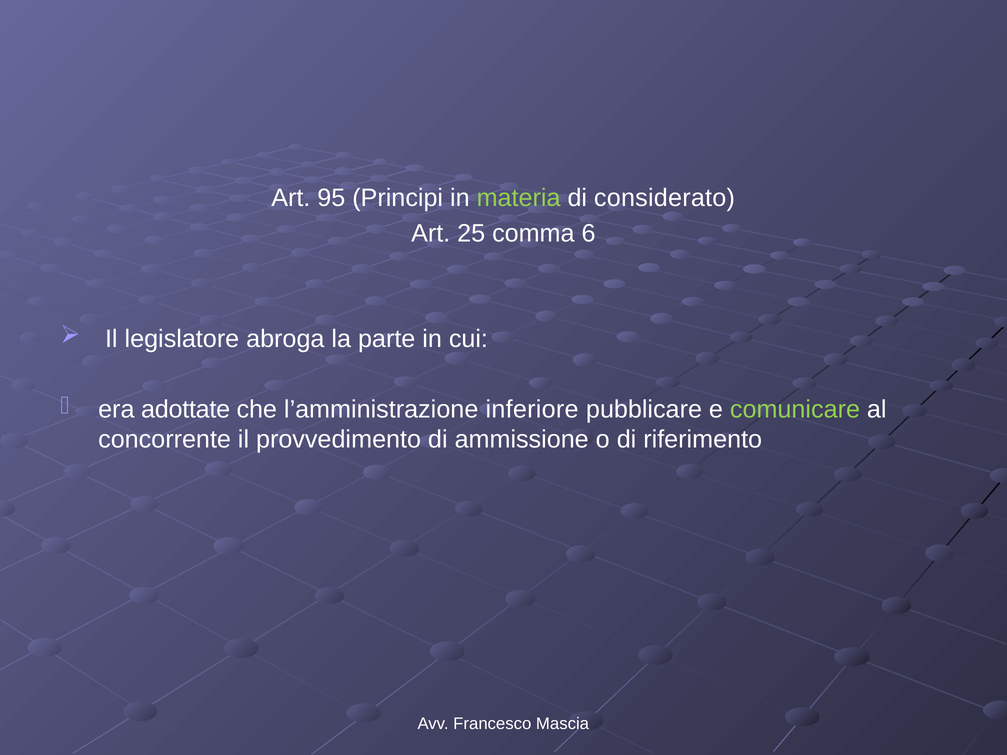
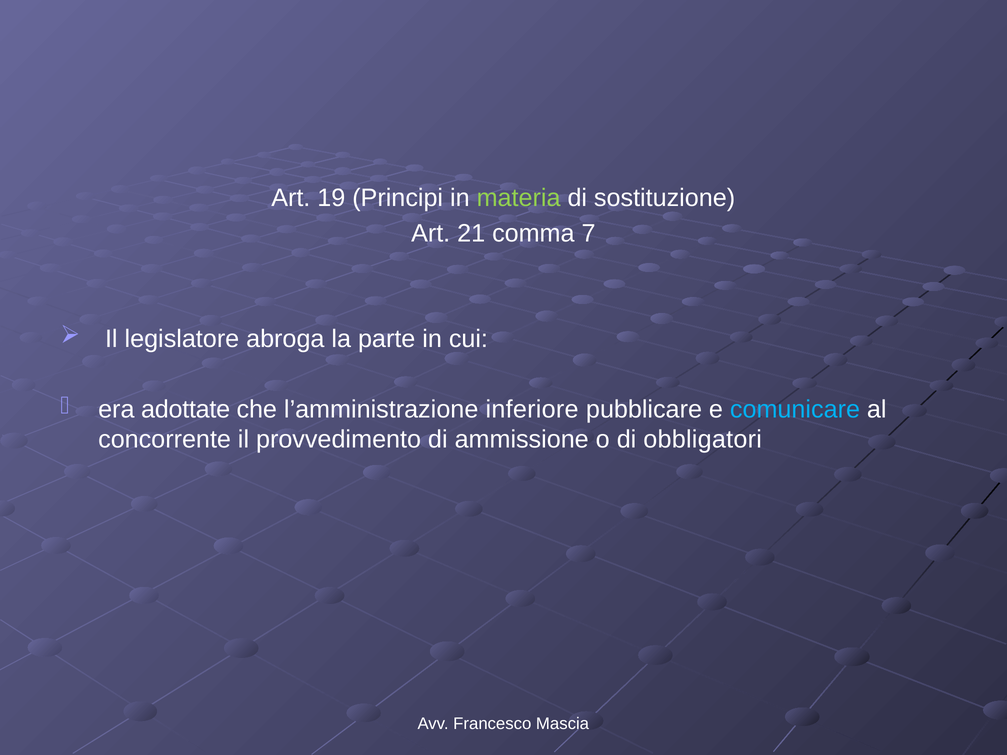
95: 95 -> 19 (331, 198)
considerato: considerato -> sostituzione (665, 198)
25: 25 -> 21 (471, 233)
6: 6 -> 7 (589, 233)
comunicare colour: light green -> light blue (795, 410)
riferimento: riferimento -> obbligatori (703, 440)
